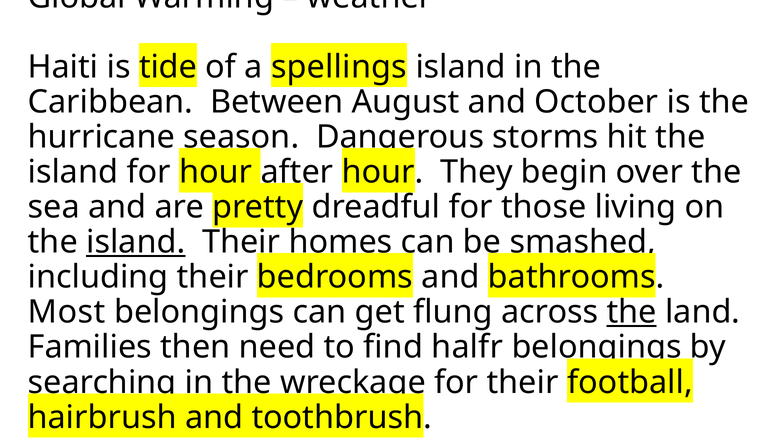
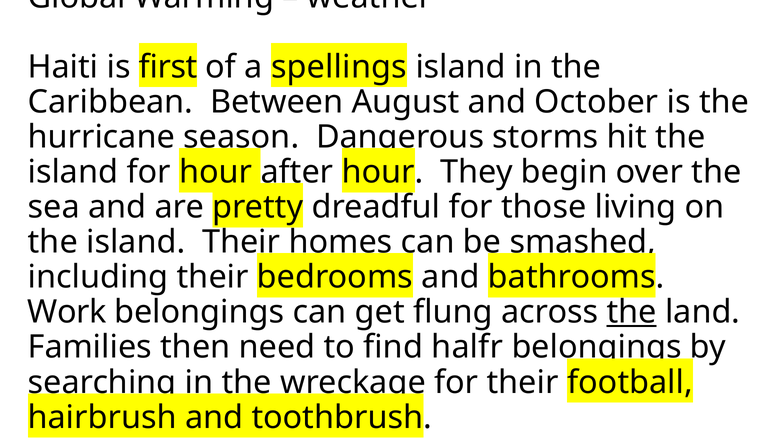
tide: tide -> first (168, 67)
island underline: present -> none (136, 242)
Most: Most -> Work (67, 312)
